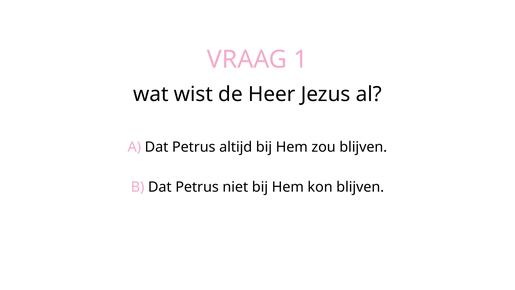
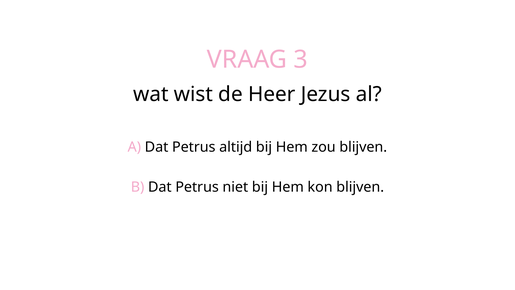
1: 1 -> 3 (301, 59)
